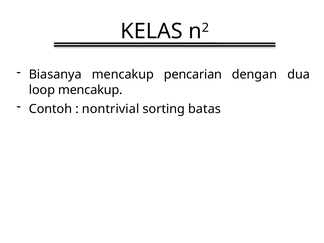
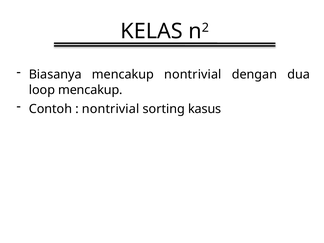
mencakup pencarian: pencarian -> nontrivial (193, 75)
batas: batas -> kasus (205, 109)
